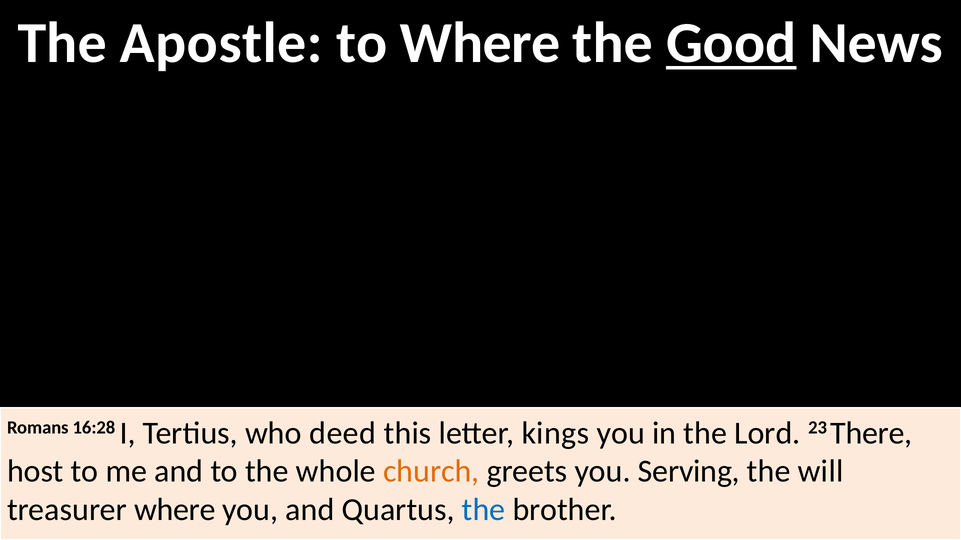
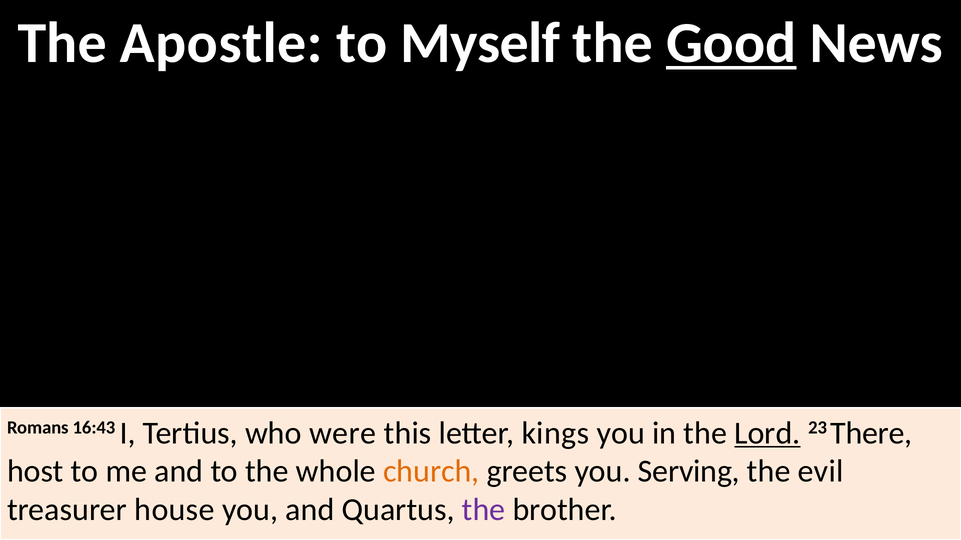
to Where: Where -> Myself (480, 43)
16:28: 16:28 -> 16:43 (94, 428)
deed: deed -> were (343, 433)
Lord underline: none -> present (767, 433)
will: will -> evil (821, 472)
treasurer where: where -> house (175, 510)
the colour: blue -> purple (484, 510)
